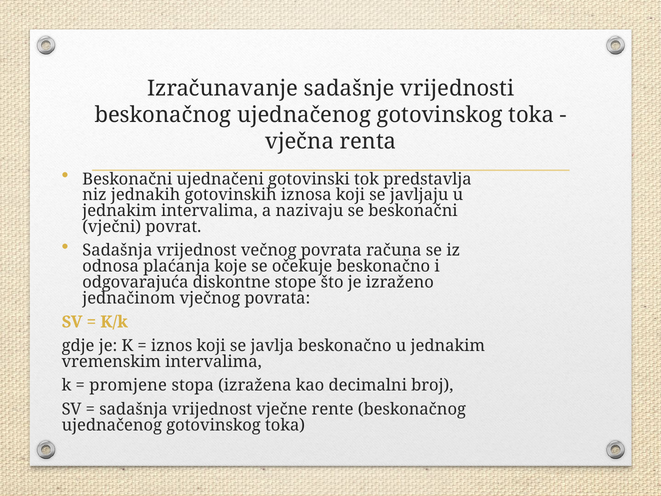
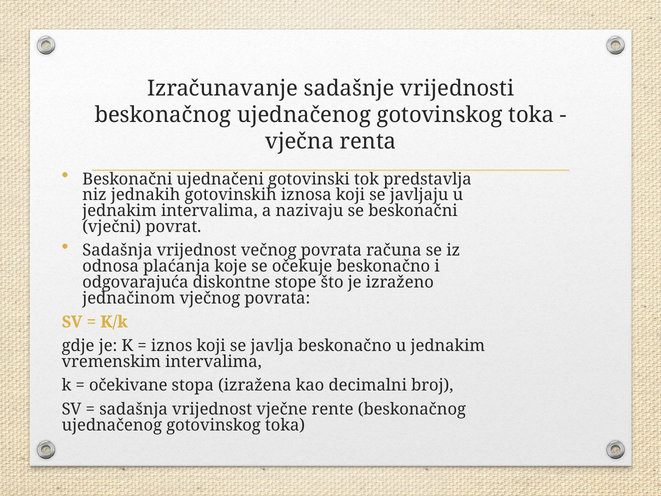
promjene: promjene -> očekivane (128, 385)
